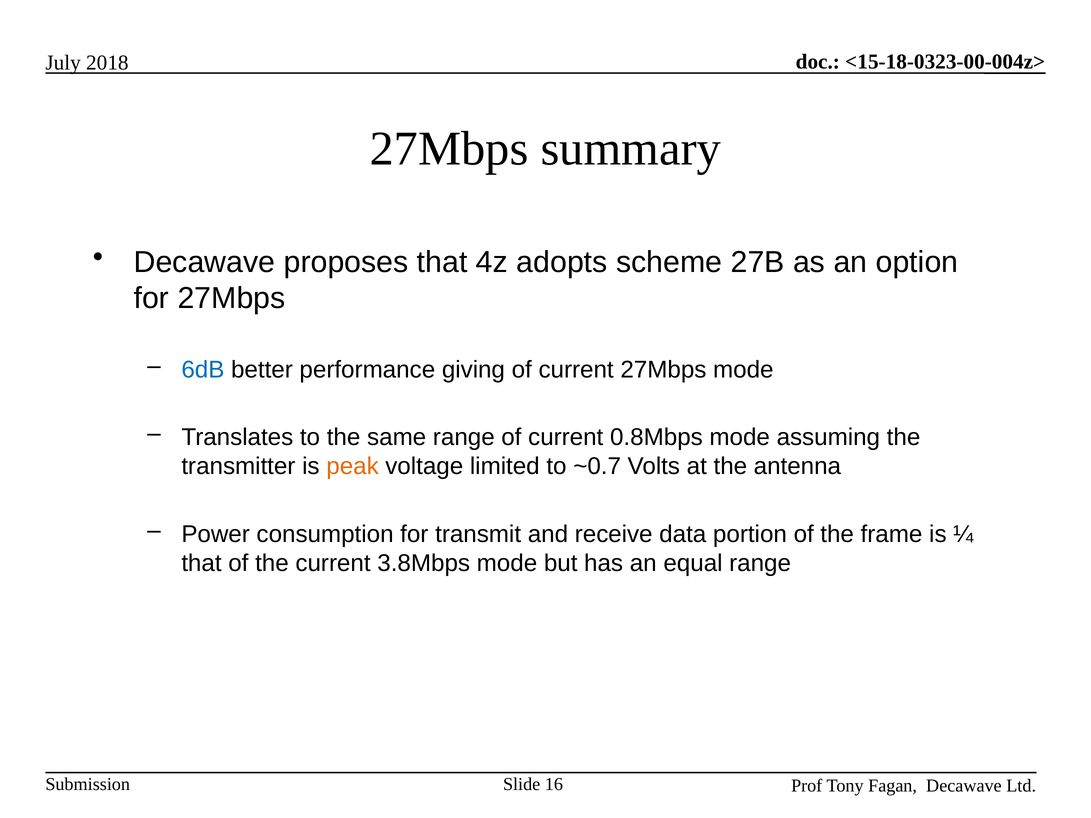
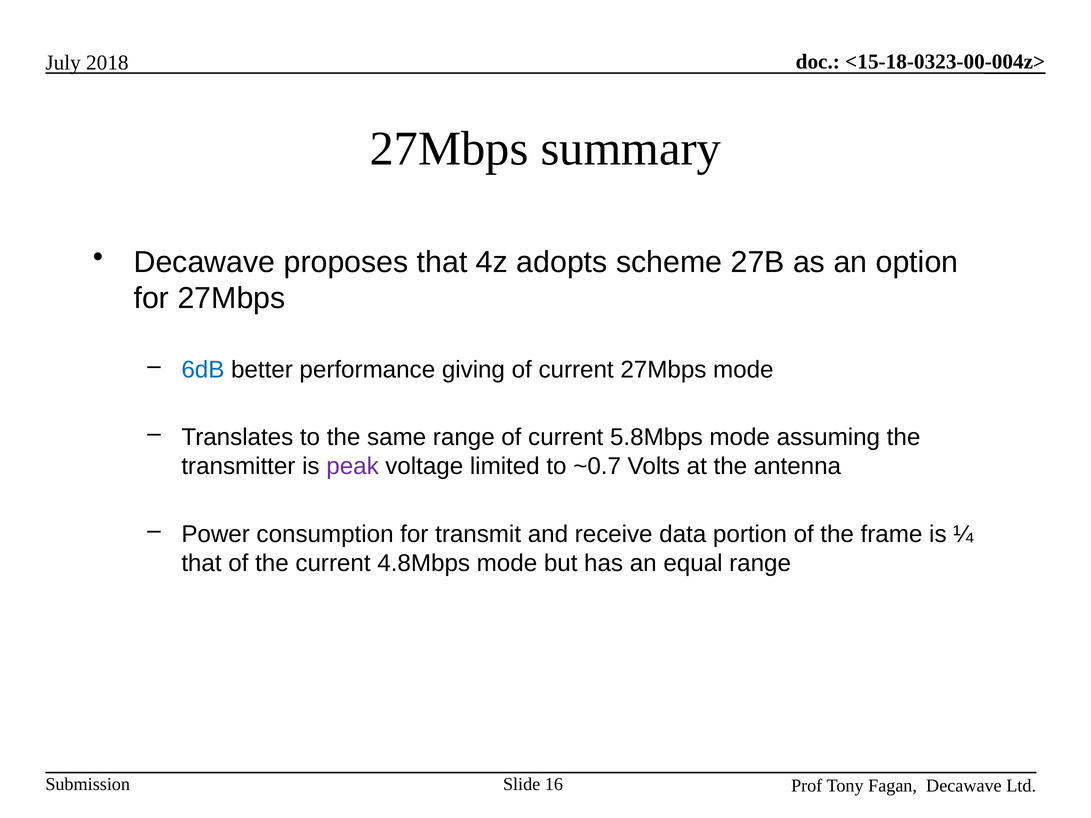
0.8Mbps: 0.8Mbps -> 5.8Mbps (656, 438)
peak colour: orange -> purple (353, 467)
3.8Mbps: 3.8Mbps -> 4.8Mbps (424, 564)
